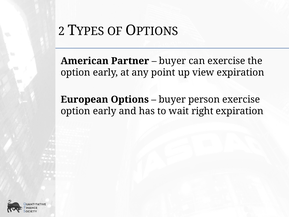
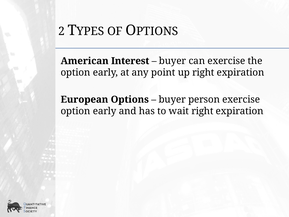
Partner: Partner -> Interest (130, 61)
up view: view -> right (203, 72)
